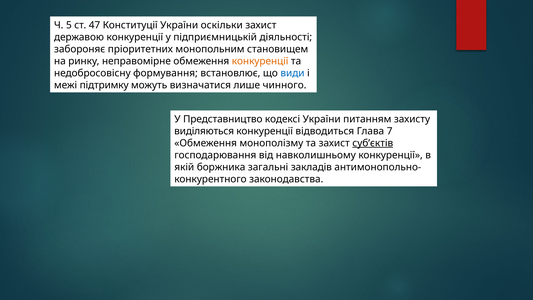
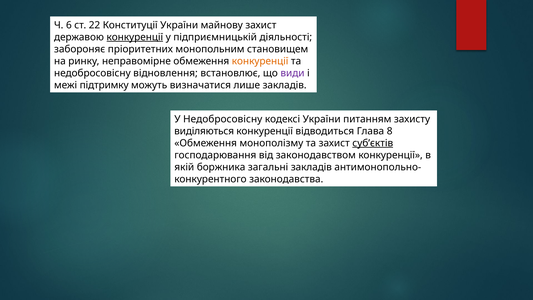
5: 5 -> 6 (69, 25)
47: 47 -> 22 (94, 25)
оскільки: оскільки -> майнову (222, 25)
конкуренції underline: none -> present (135, 37)
формування: формування -> відновлення (166, 73)
види colour: blue -> purple (292, 73)
лише чинного: чинного -> закладів (285, 85)
У Представництво: Представництво -> Недобросовісну (223, 119)
7: 7 -> 8 (390, 131)
навколишньому: навколишньому -> законодавством (316, 155)
